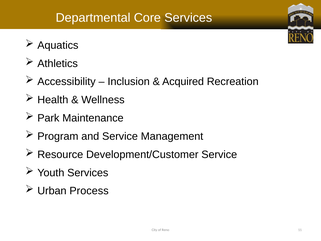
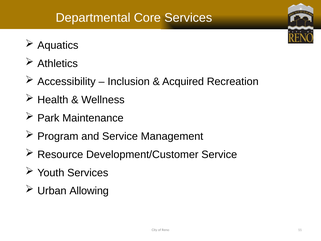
Process: Process -> Allowing (89, 191)
